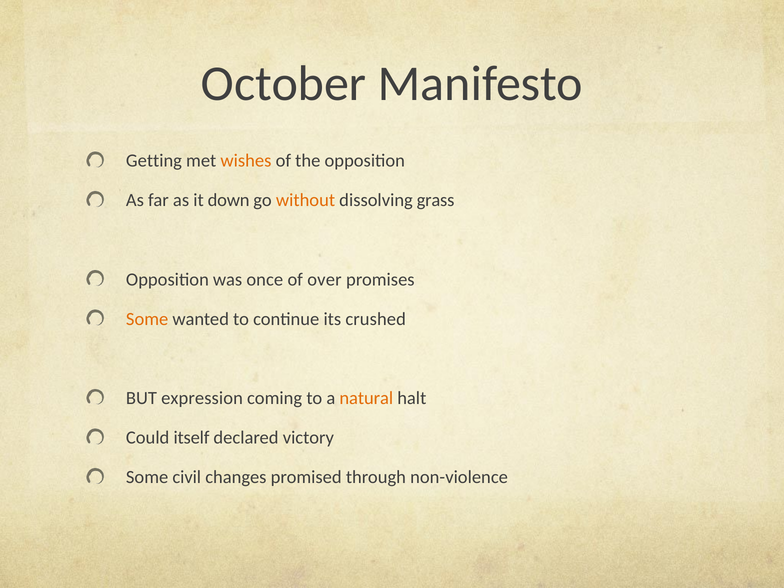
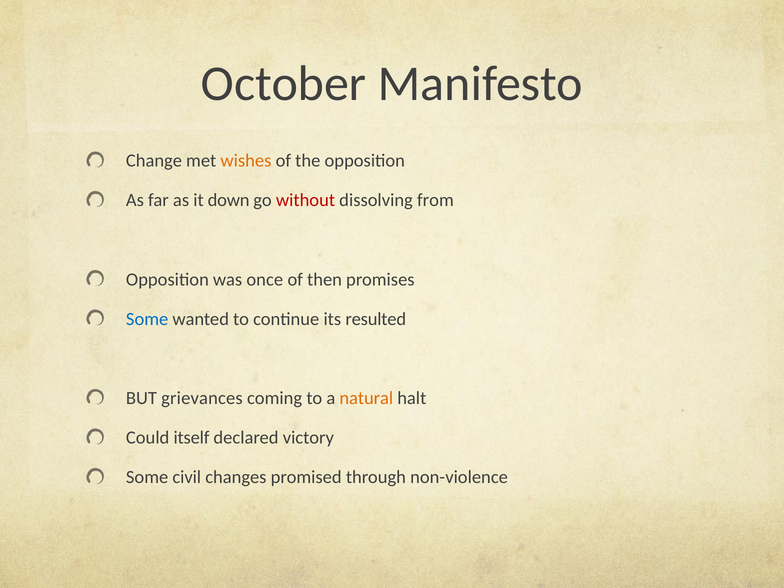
Getting: Getting -> Change (154, 161)
without colour: orange -> red (305, 200)
grass: grass -> from (435, 200)
over: over -> then (325, 280)
Some colour: orange -> blue (147, 319)
crushed: crushed -> resulted (376, 319)
expression: expression -> grievances (202, 398)
